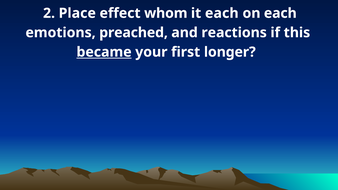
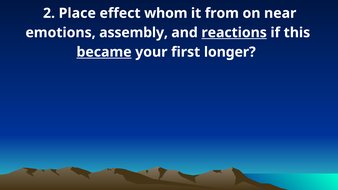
it each: each -> from (222, 13)
on each: each -> near (280, 13)
preached: preached -> assembly (134, 33)
reactions underline: none -> present (234, 33)
